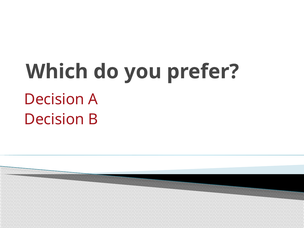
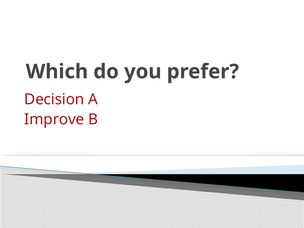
Decision: Decision -> Improve (54, 119)
